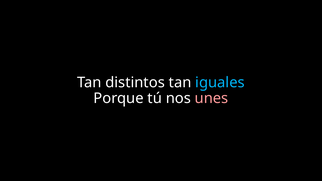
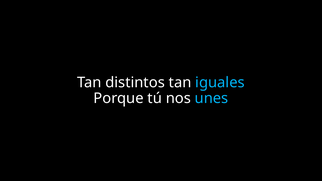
unes colour: pink -> light blue (212, 98)
